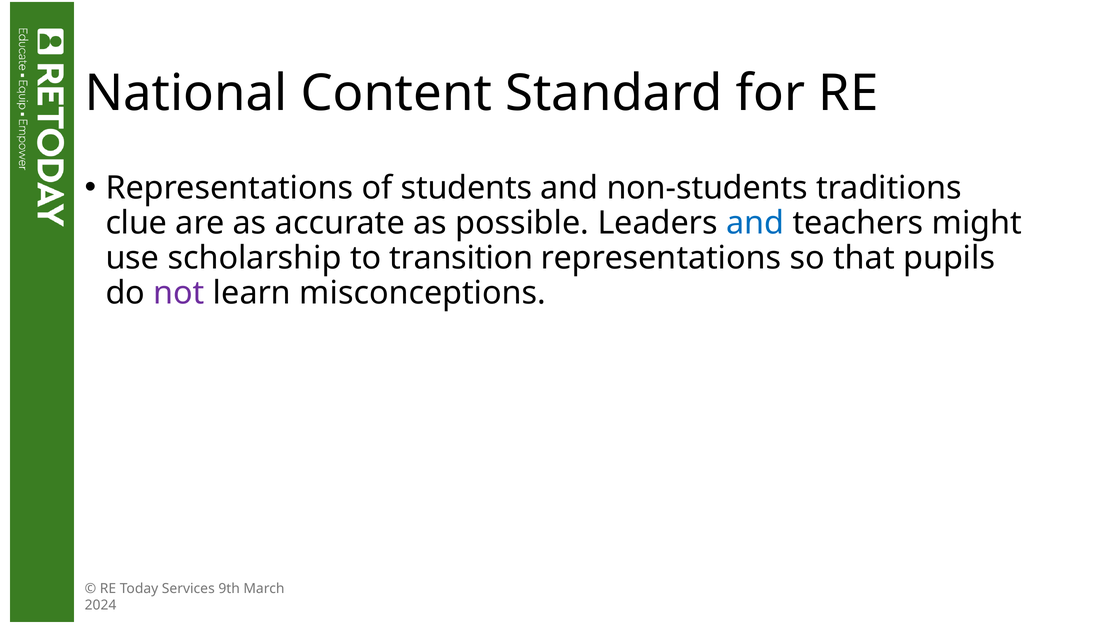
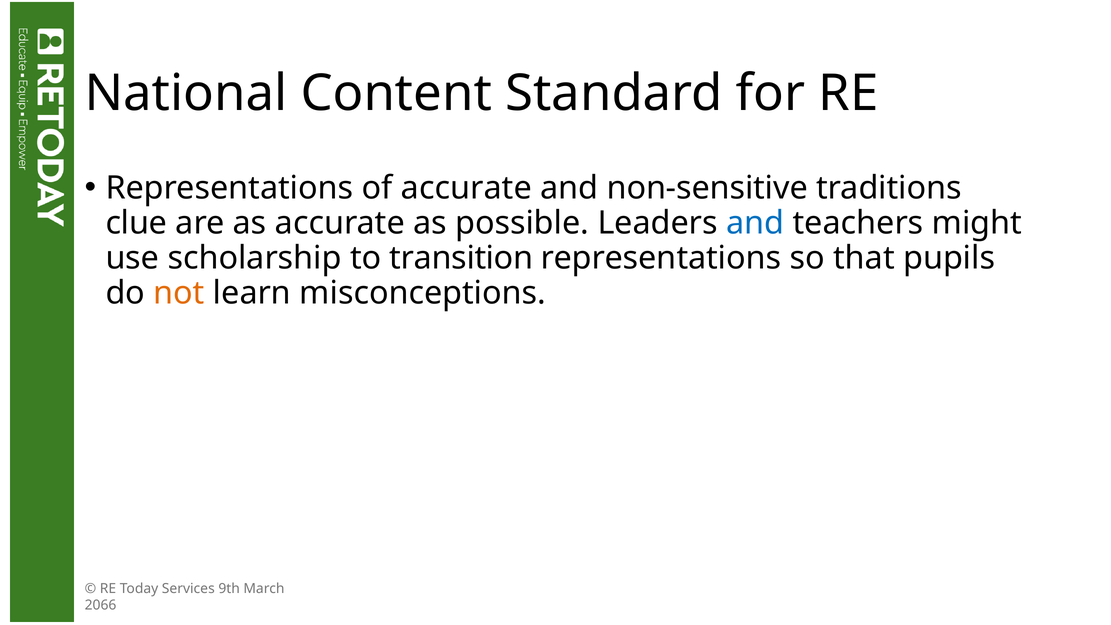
of students: students -> accurate (466, 188)
non-students: non-students -> non-sensitive (707, 188)
not colour: purple -> orange (179, 293)
2024: 2024 -> 2066 (101, 605)
